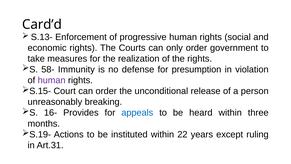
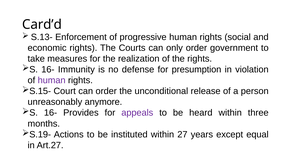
58-: 58- -> 16- (48, 69)
breaking: breaking -> anymore (103, 102)
appeals colour: blue -> purple (137, 113)
22: 22 -> 27 (182, 134)
ruling: ruling -> equal (257, 134)
Art.31: Art.31 -> Art.27 (50, 145)
